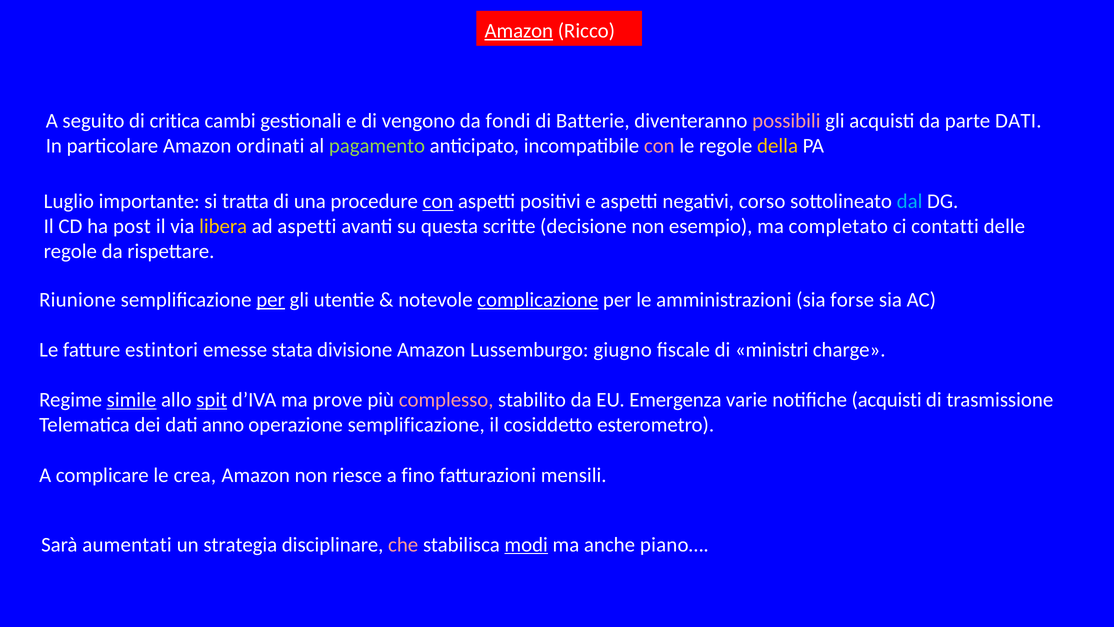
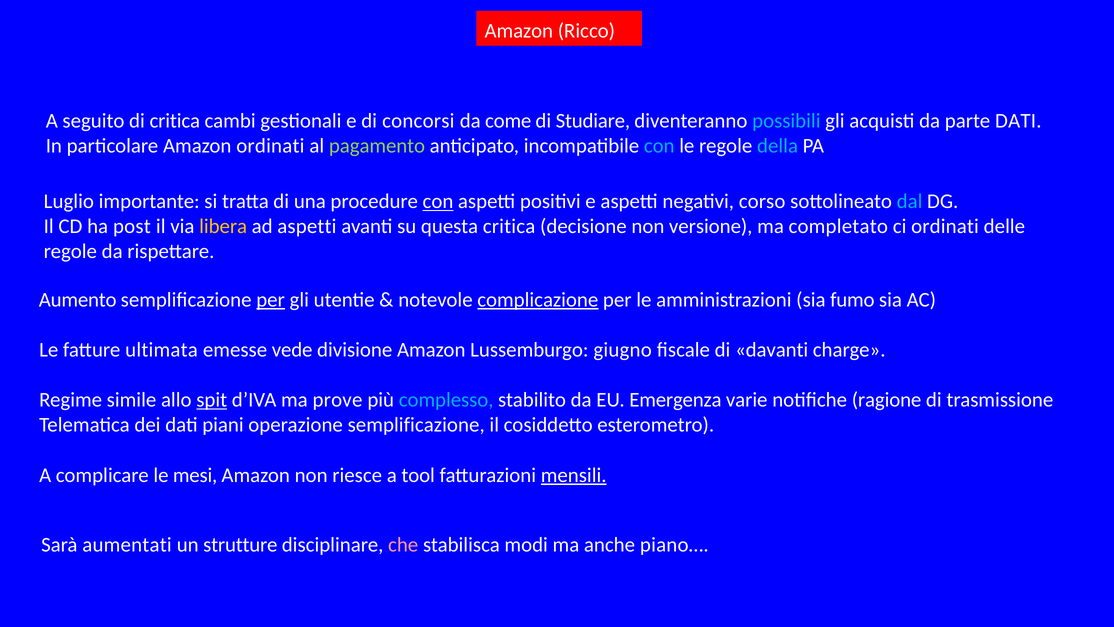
Amazon underline: present -> none (519, 31)
vengono: vengono -> concorsi (418, 121)
fondi: fondi -> come (508, 121)
Batterie: Batterie -> Studiare (593, 121)
possibili colour: pink -> light blue (786, 121)
con colour: pink -> light blue (659, 146)
della colour: yellow -> light blue (778, 146)
questa scritte: scritte -> critica (509, 226)
esempio: esempio -> versione (711, 226)
ci contatti: contatti -> ordinati (945, 226)
Riunione: Riunione -> Aumento (78, 300)
forse: forse -> fumo (852, 300)
estintori: estintori -> ultimata (162, 350)
stata: stata -> vede (292, 350)
ministri: ministri -> davanti (772, 350)
simile underline: present -> none (132, 400)
complesso colour: pink -> light blue (446, 400)
notifiche acquisti: acquisti -> ragione (887, 400)
anno: anno -> piani (223, 425)
crea: crea -> mesi (195, 475)
fino: fino -> tool (418, 475)
mensili underline: none -> present (574, 475)
strategia: strategia -> strutture (240, 544)
modi underline: present -> none (526, 544)
